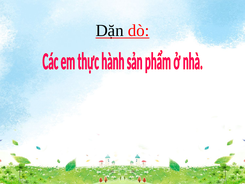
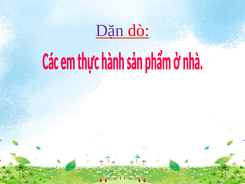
Dặn colour: black -> purple (110, 31)
